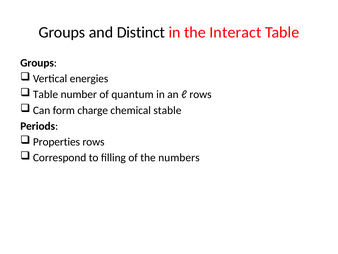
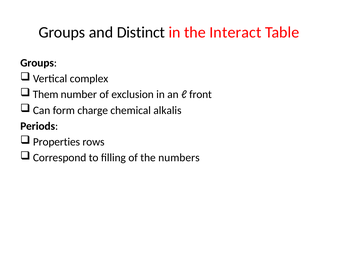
energies: energies -> complex (89, 79)
Table: Table -> Them (46, 94)
quantum: quantum -> exclusion (133, 94)
ℓ rows: rows -> front (201, 94)
stable: stable -> alkalis (167, 110)
